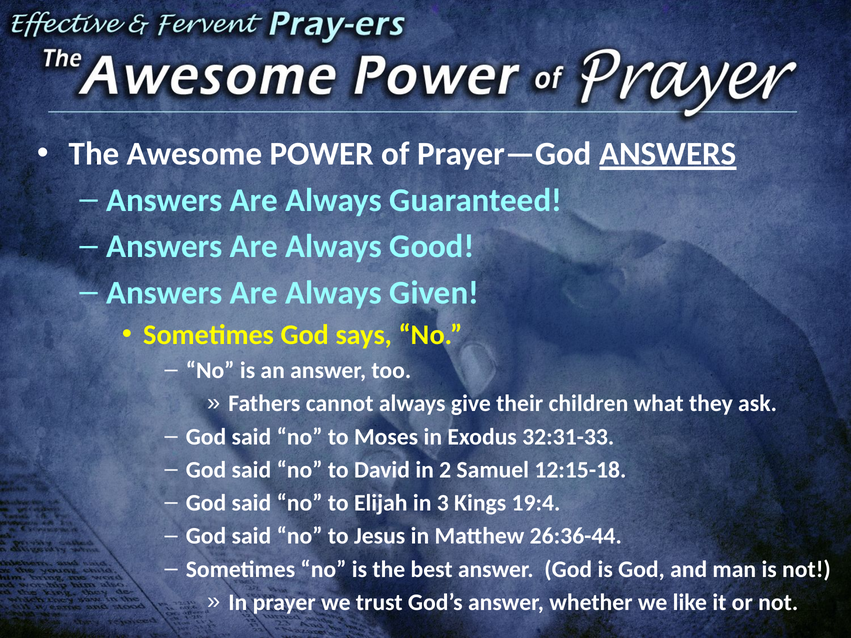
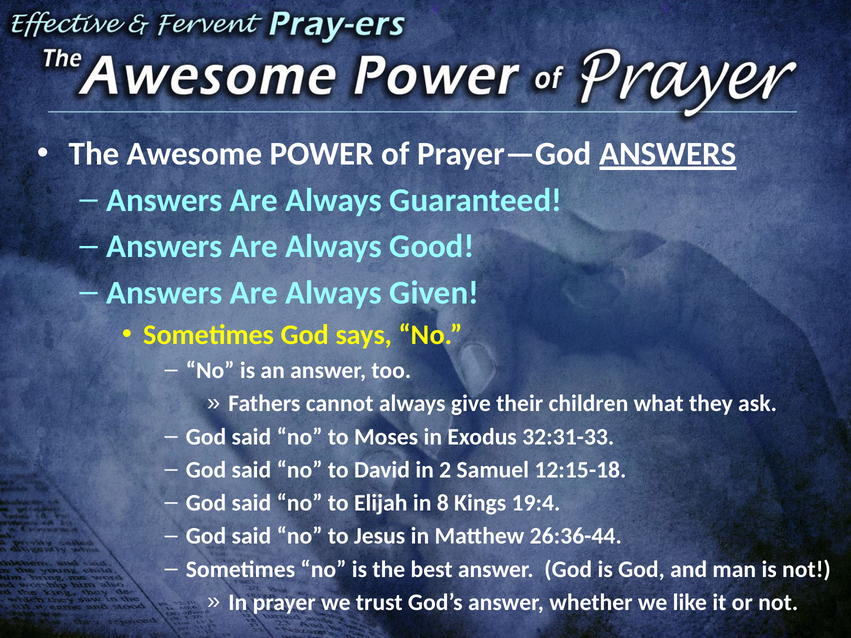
3: 3 -> 8 (443, 503)
